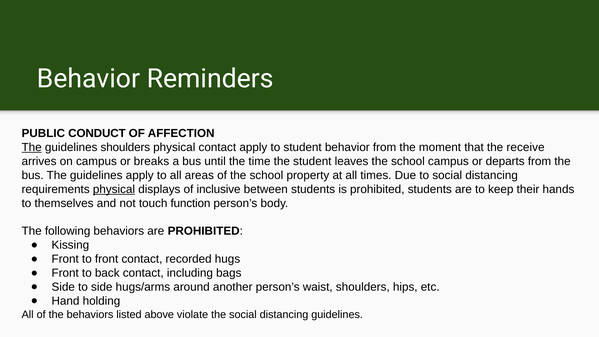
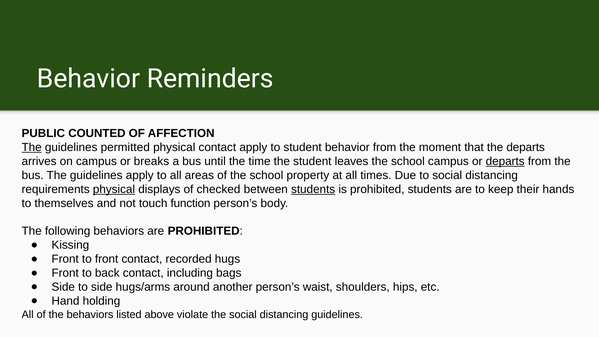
CONDUCT: CONDUCT -> COUNTED (97, 133)
guidelines shoulders: shoulders -> permitted (125, 147)
the receive: receive -> departs (526, 147)
departs underline: none -> present (505, 161)
inclusive: inclusive -> checked (218, 189)
students underline: none -> present (313, 189)
